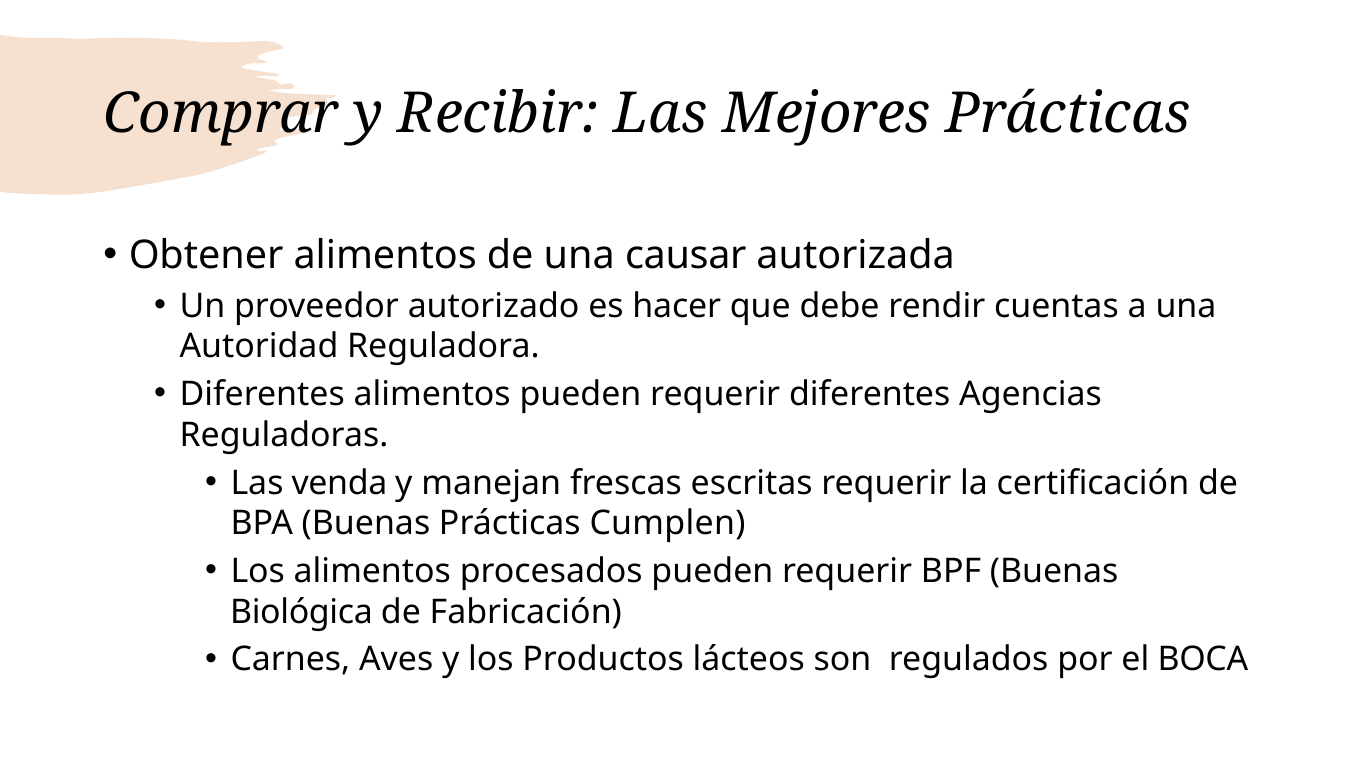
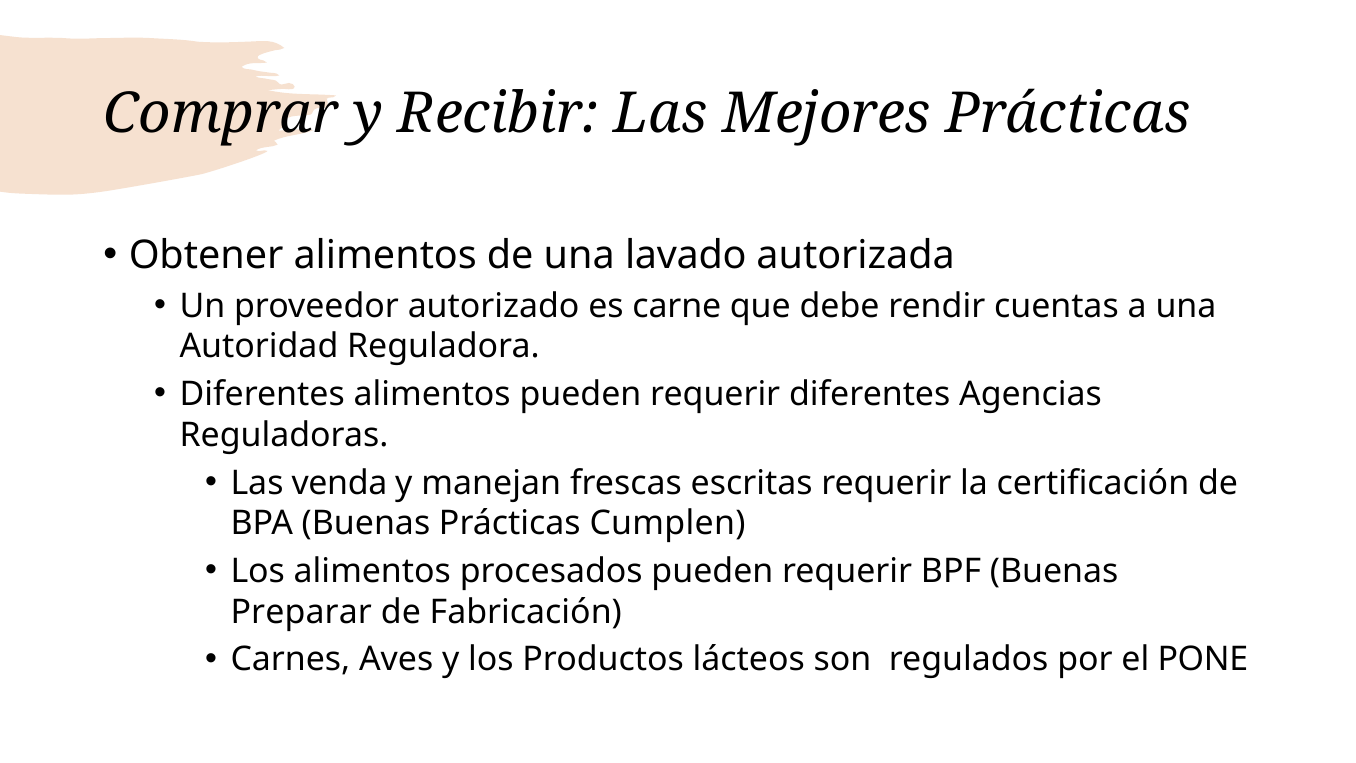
causar: causar -> lavado (686, 255)
hacer: hacer -> carne (677, 306)
Biológica: Biológica -> Preparar (301, 612)
BOCA: BOCA -> PONE (1203, 660)
